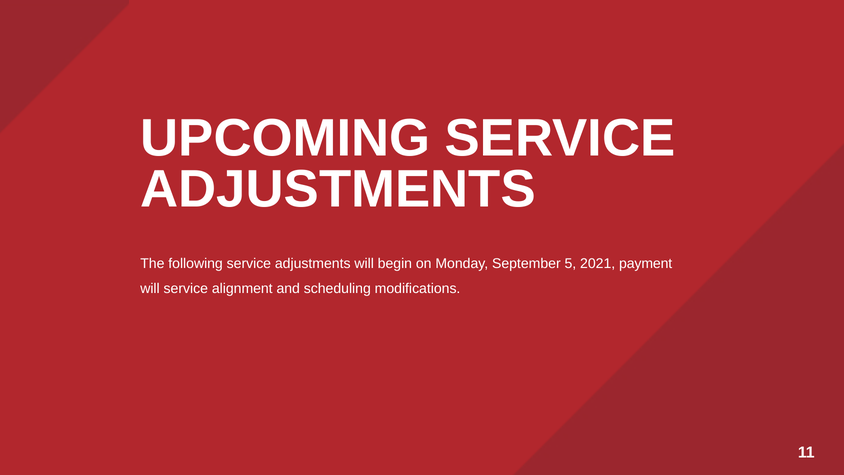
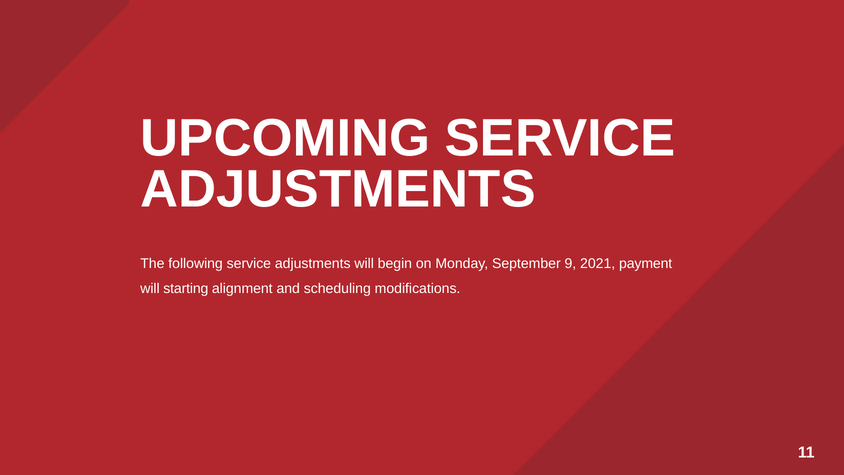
5: 5 -> 9 (570, 263)
will service: service -> starting (186, 289)
